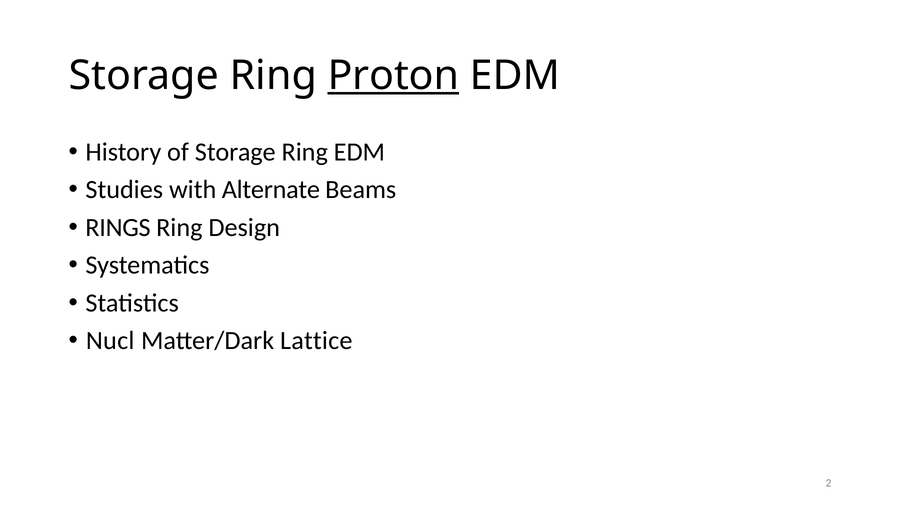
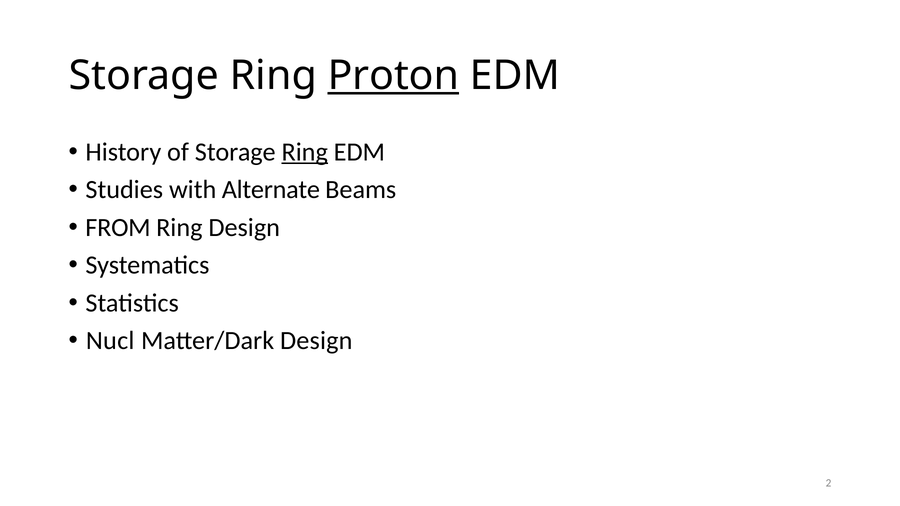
Ring underline: none -> present (305, 152)
RINGS: RINGS -> FROM (118, 228)
Matter/Dark Lattice: Lattice -> Design (316, 341)
